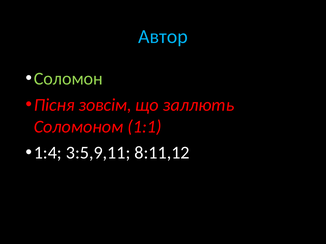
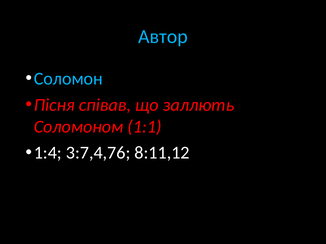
Соломон colour: light green -> light blue (68, 79)
зовсім: зовсім -> співав (105, 105)
3:5,9,11: 3:5,9,11 -> 3:7,4,76 (98, 153)
